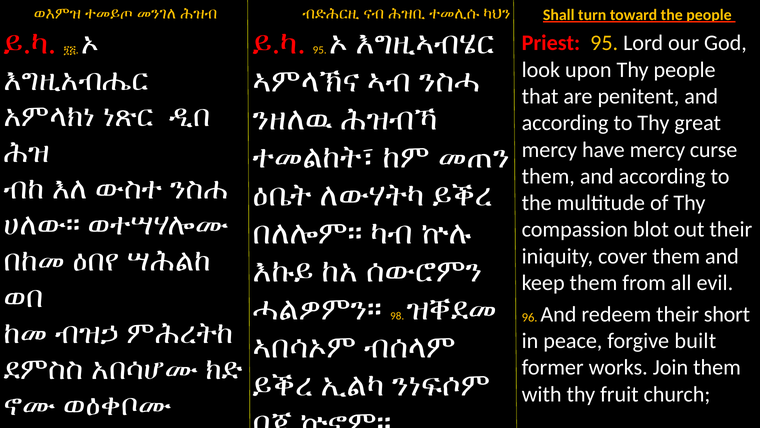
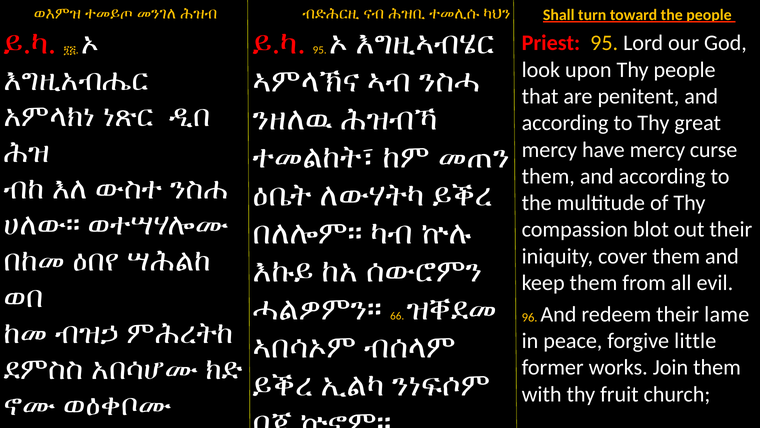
98: 98 -> 66 (397, 316)
short: short -> lame (727, 314)
built: built -> little (695, 341)
